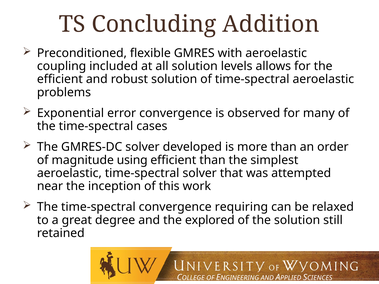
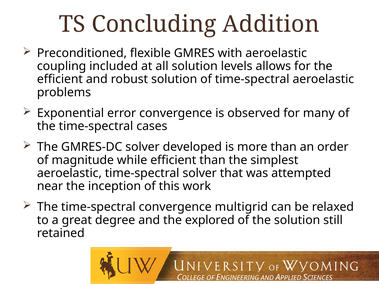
using: using -> while (132, 160)
requiring: requiring -> multigrid (241, 207)
